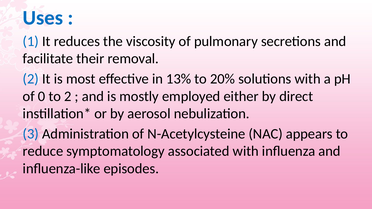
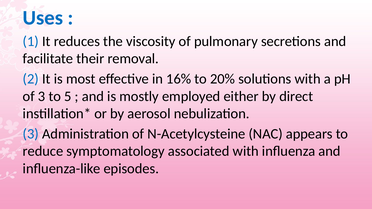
13%: 13% -> 16% (179, 79)
of 0: 0 -> 3 (42, 96)
to 2: 2 -> 5 (68, 96)
